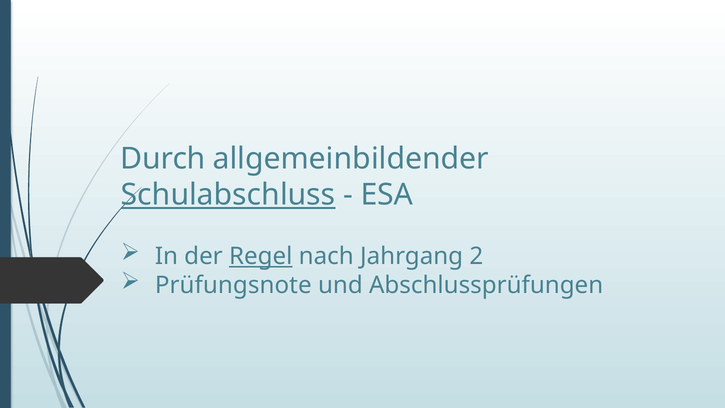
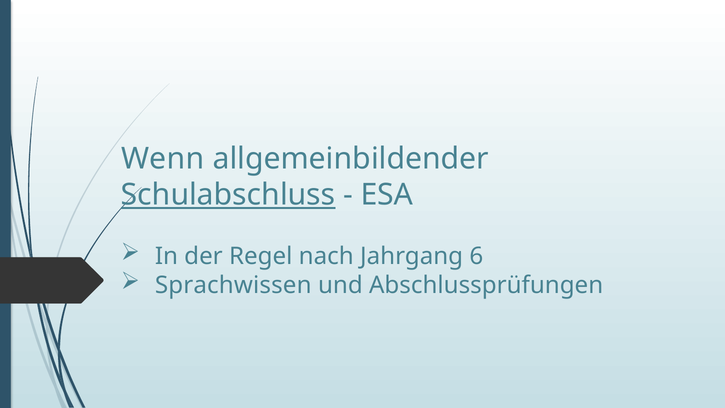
Durch: Durch -> Wenn (163, 159)
Regel underline: present -> none (261, 256)
2: 2 -> 6 (476, 256)
Prüfungsnote: Prüfungsnote -> Sprachwissen (233, 285)
